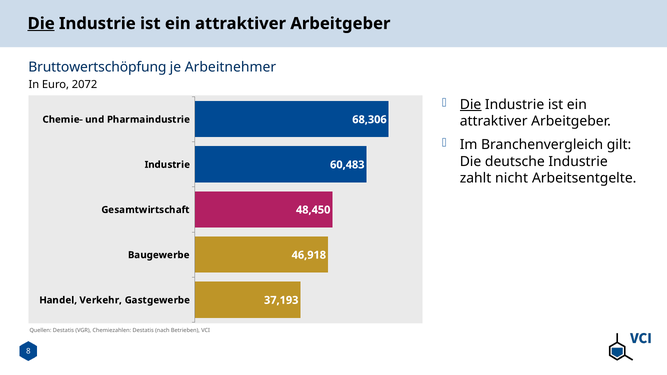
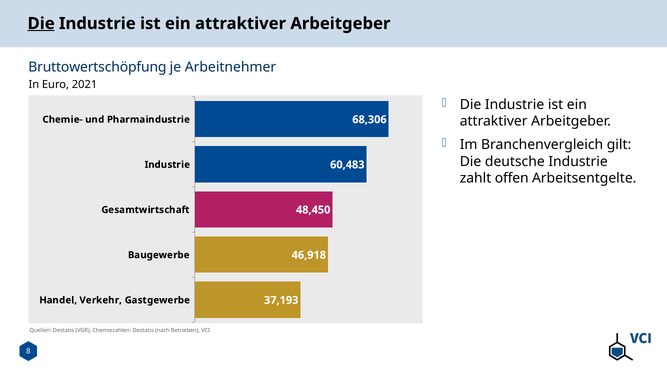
2072: 2072 -> 2021 (85, 85)
Die underline: present -> none (471, 105)
nicht: nicht -> offen (512, 178)
